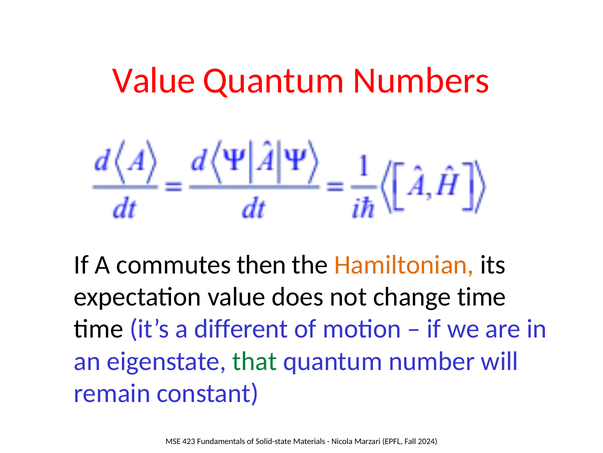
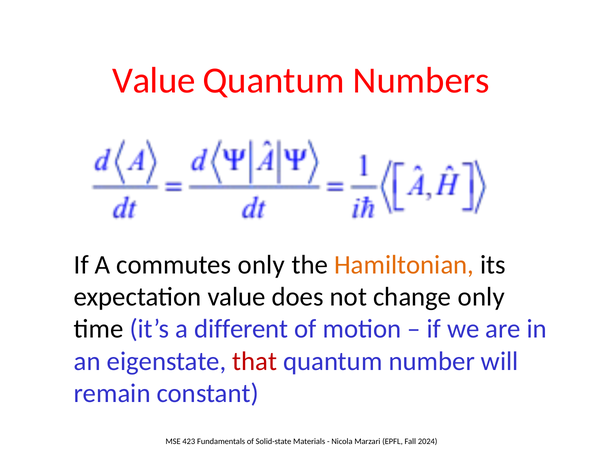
commutes then: then -> only (261, 264)
change time: time -> only (481, 296)
that colour: green -> red (255, 361)
